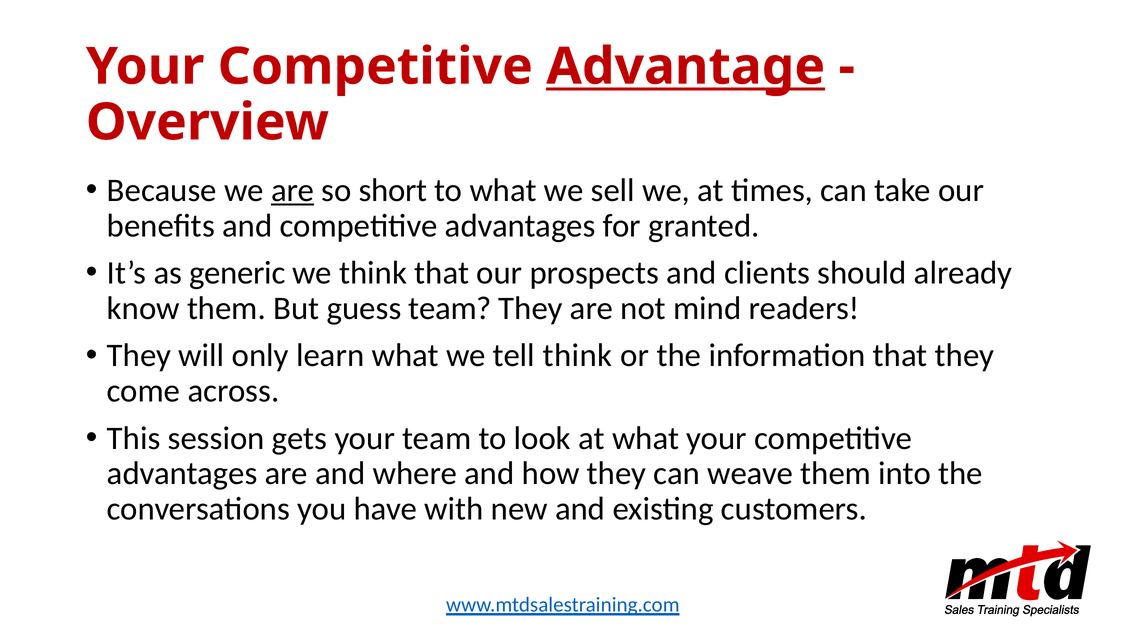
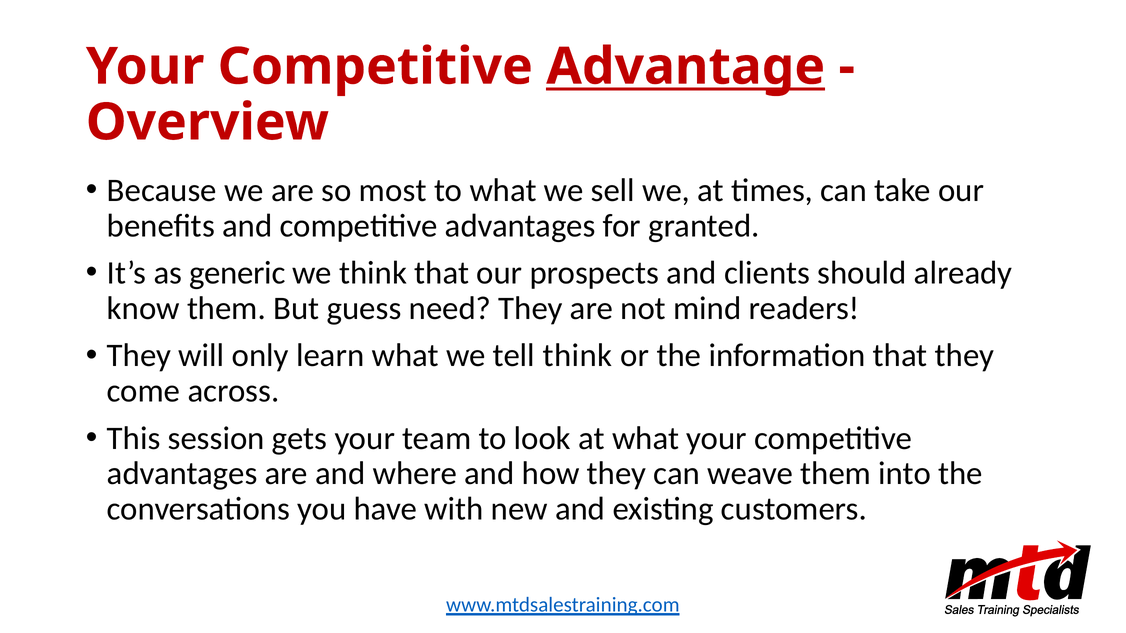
are underline: present -> none (293, 190)
short: short -> most (393, 190)
guess team: team -> need (450, 309)
